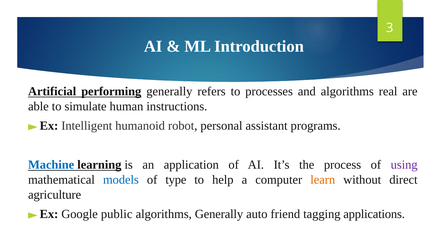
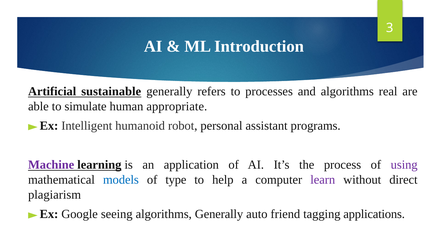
performing: performing -> sustainable (111, 92)
instructions: instructions -> appropriate (177, 106)
Machine colour: blue -> purple (51, 165)
learn colour: orange -> purple (323, 180)
agriculture: agriculture -> plagiarism (55, 195)
public: public -> seeing (117, 214)
